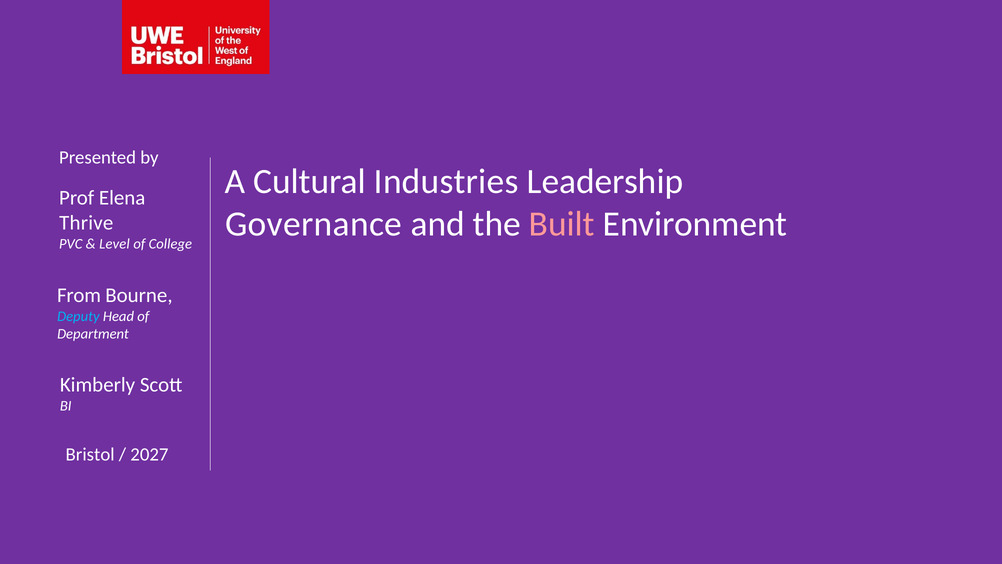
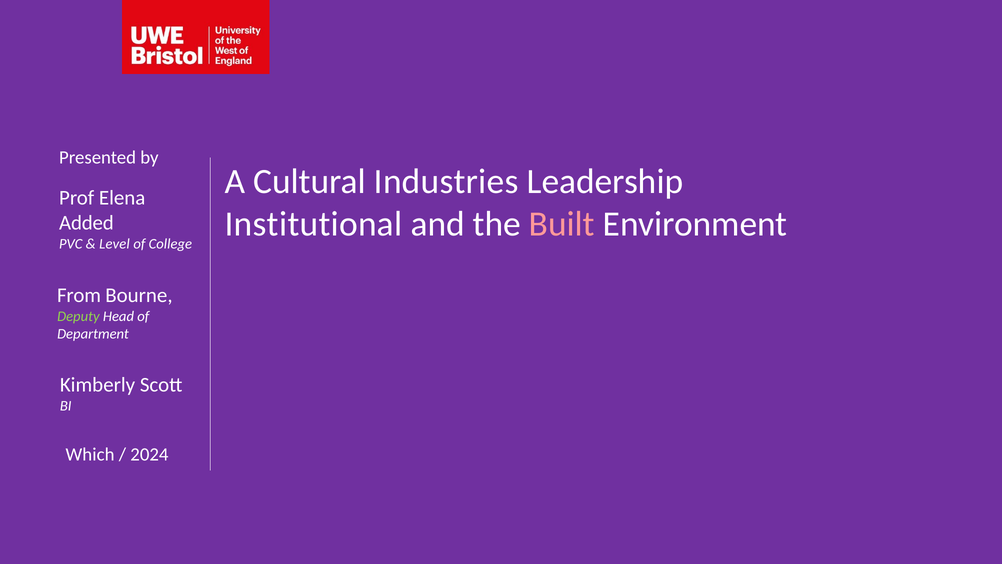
Governance: Governance -> Institutional (314, 224)
Thrive: Thrive -> Added (86, 223)
Deputy colour: light blue -> light green (78, 316)
Bristol: Bristol -> Which (90, 454)
2027: 2027 -> 2024 (149, 454)
